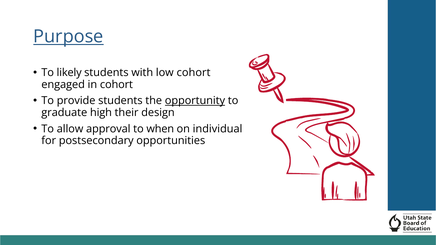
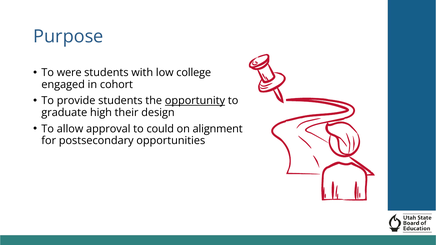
Purpose underline: present -> none (68, 37)
likely: likely -> were (69, 73)
low cohort: cohort -> college (194, 73)
when: when -> could (160, 129)
individual: individual -> alignment (218, 129)
